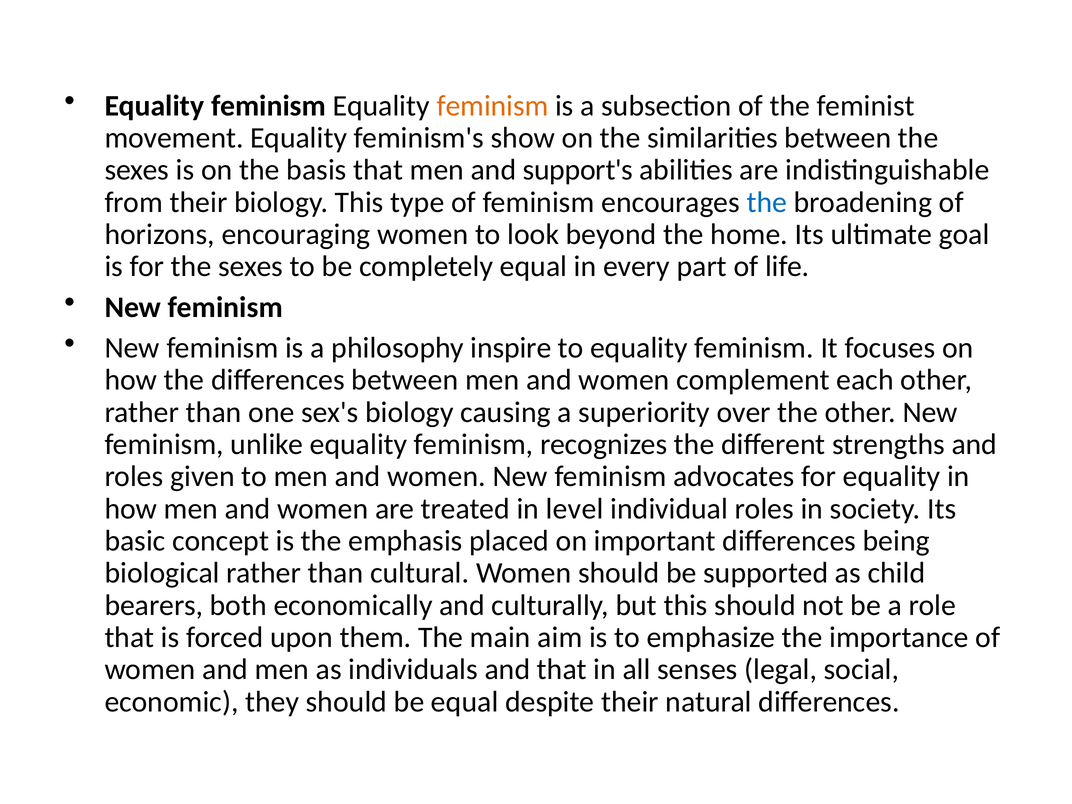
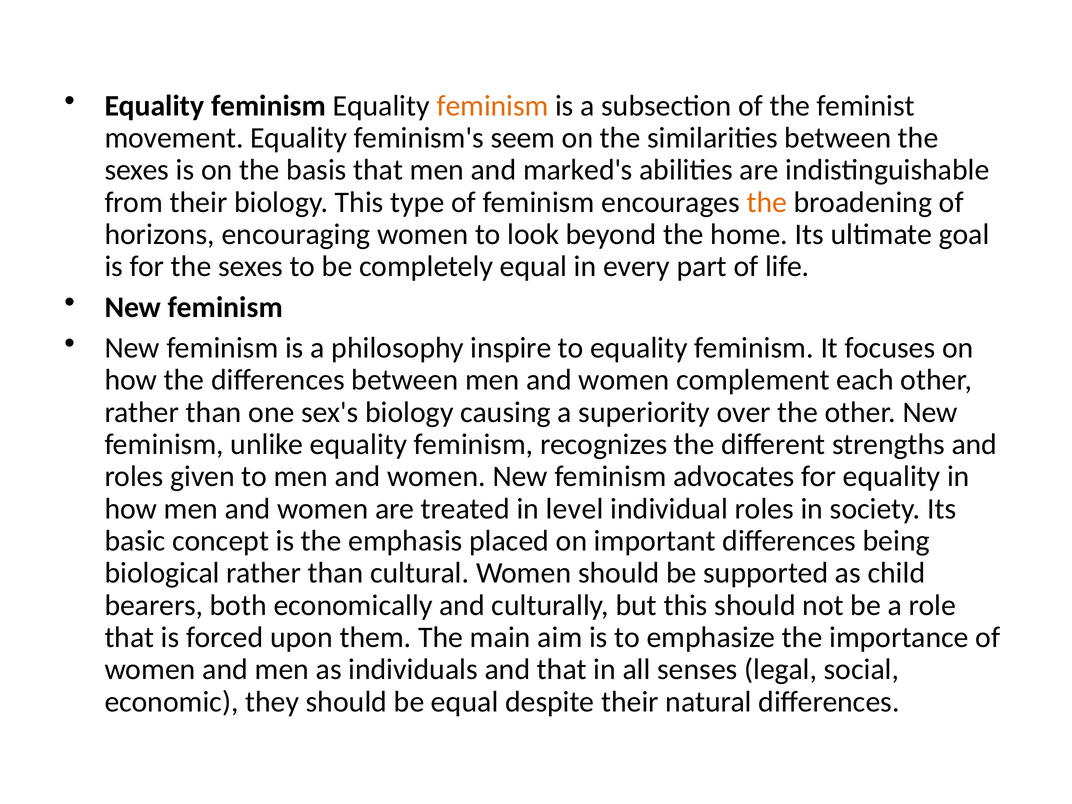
show: show -> seem (523, 138)
support's: support's -> marked's (578, 170)
the colour: blue -> orange (767, 202)
